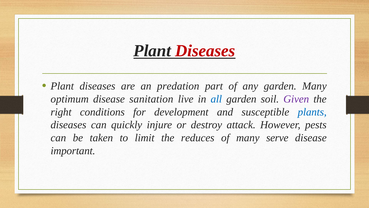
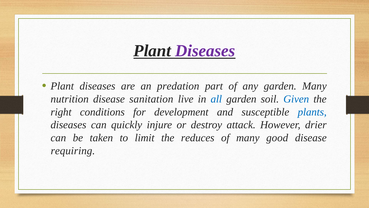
Diseases colour: red -> purple (205, 51)
optimum: optimum -> nutrition (70, 99)
Given colour: purple -> blue (296, 99)
pests: pests -> drier (316, 125)
serve: serve -> good (277, 138)
important: important -> requiring (73, 150)
